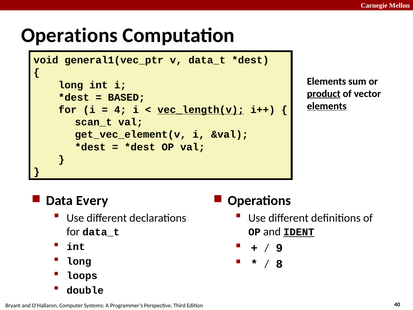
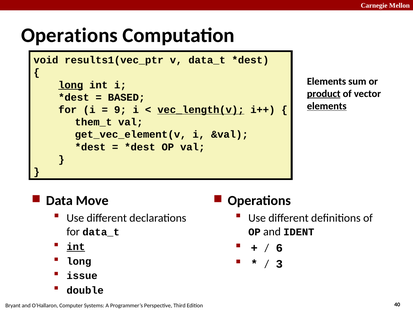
general1(vec_ptr: general1(vec_ptr -> results1(vec_ptr (114, 60)
long underline: none -> present (71, 85)
4: 4 -> 9 (120, 110)
scan_t: scan_t -> them_t (93, 122)
Every: Every -> Move (92, 201)
IDENT underline: present -> none (299, 232)
int underline: none -> present (76, 247)
9: 9 -> 6 (279, 248)
8: 8 -> 3 (279, 264)
loops: loops -> issue (82, 276)
